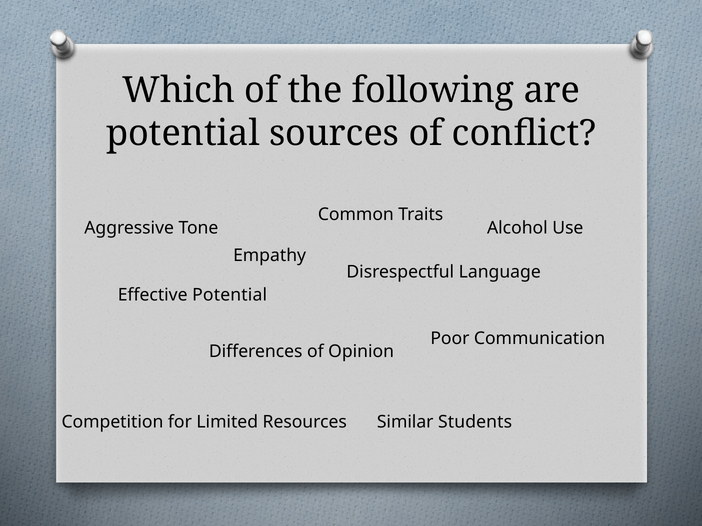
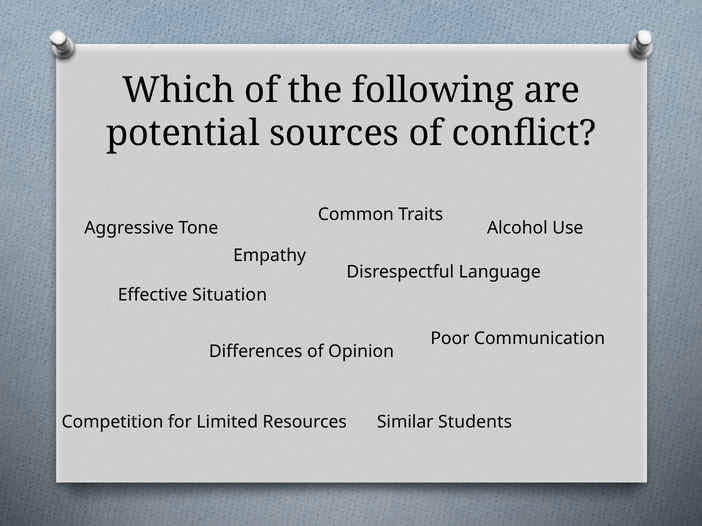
Effective Potential: Potential -> Situation (230, 295)
